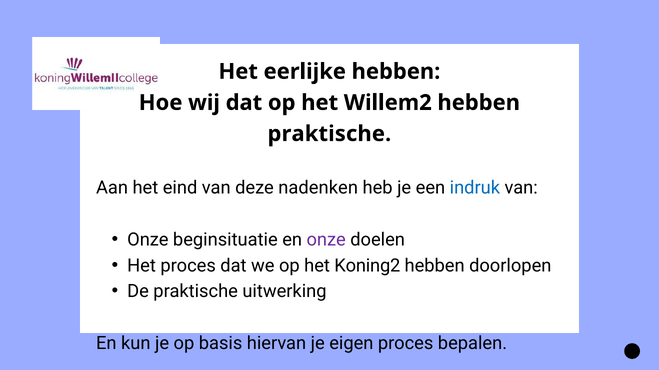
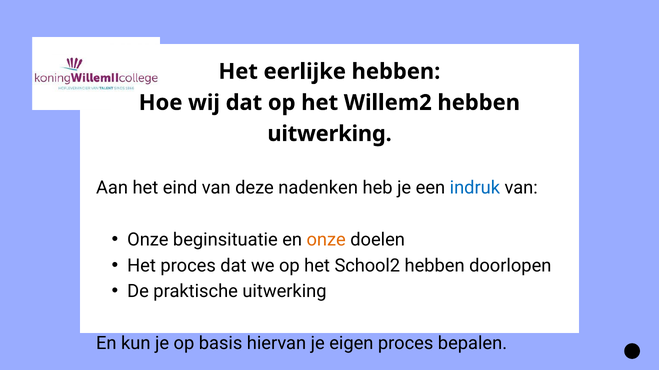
praktische: praktische -> uitwerking (330, 134)
onze colour: purple -> orange (326, 240)
Koning2: Koning2 -> School2 (367, 266)
